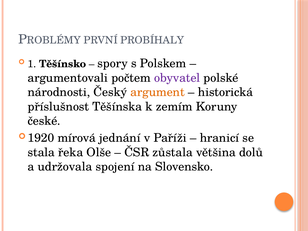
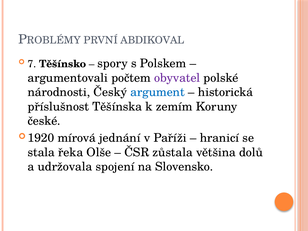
PROBÍHALY: PROBÍHALY -> ABDIKOVAL (152, 40)
1: 1 -> 7 (32, 64)
argument colour: orange -> blue (158, 92)
